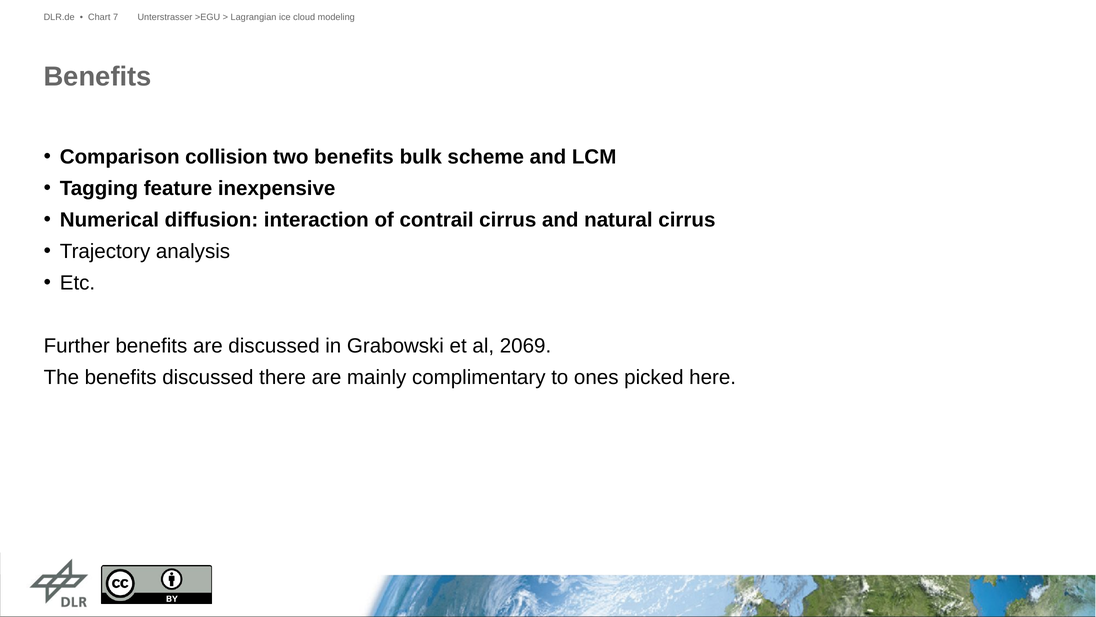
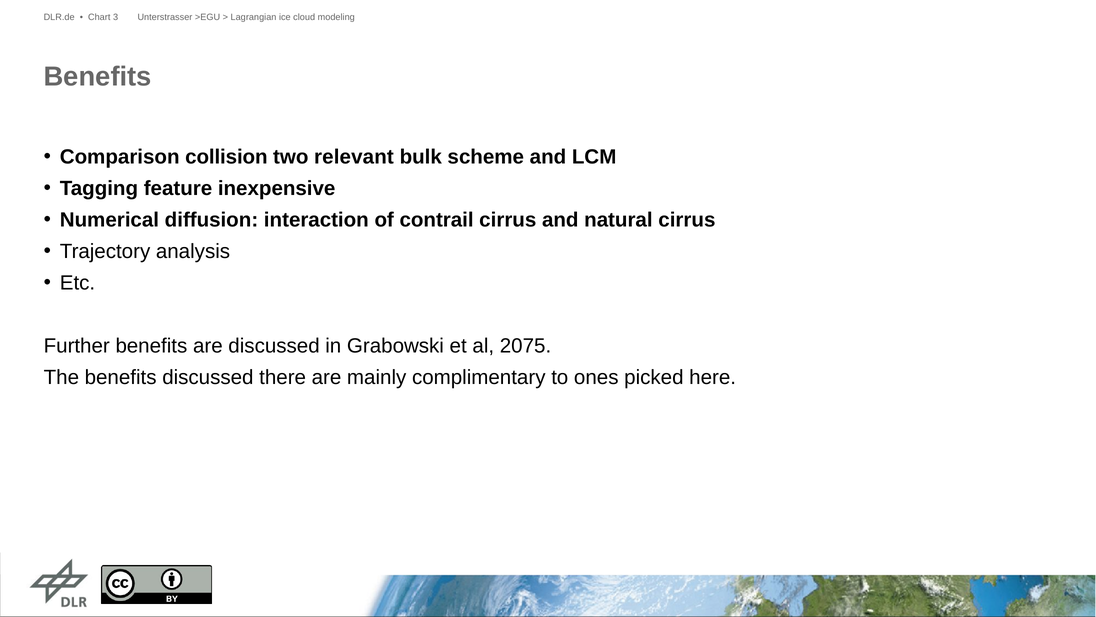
7: 7 -> 3 (116, 17)
two benefits: benefits -> relevant (354, 157)
2069: 2069 -> 2075 (525, 346)
